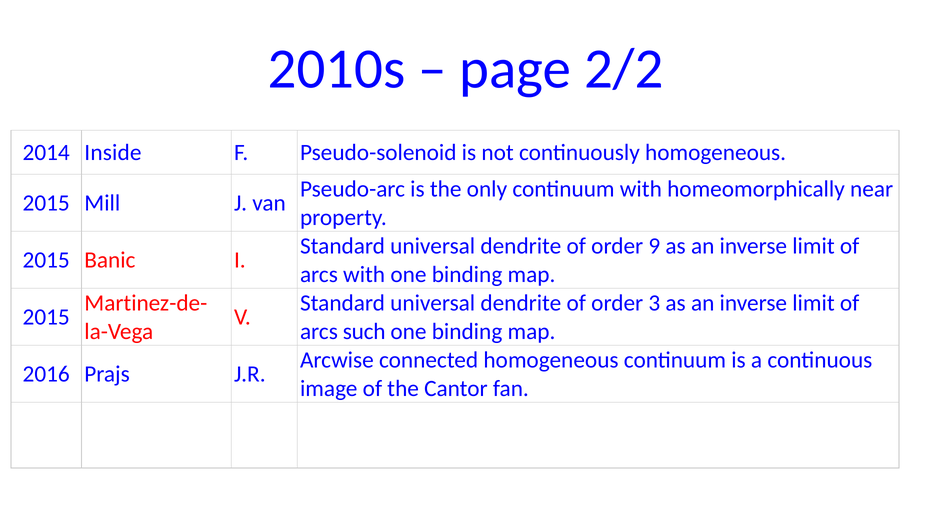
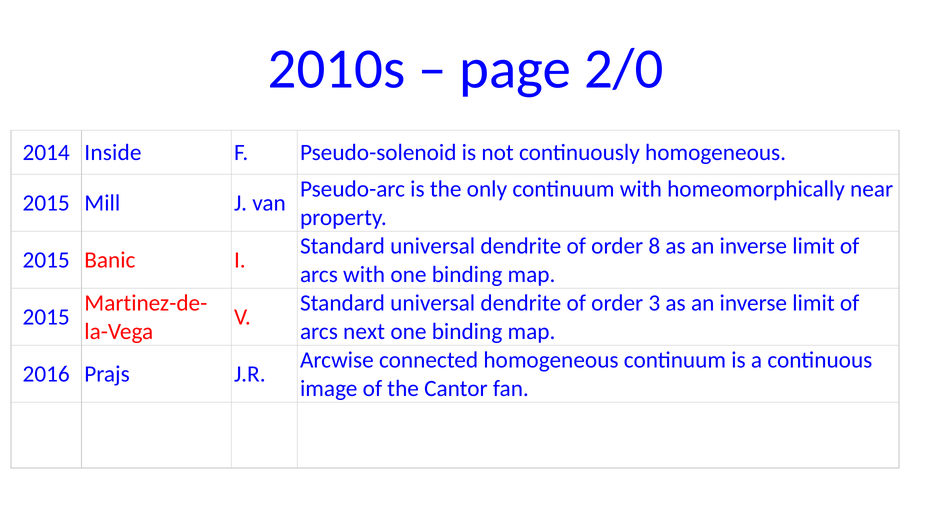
2/2: 2/2 -> 2/0 (624, 69)
9: 9 -> 8 (654, 246)
such: such -> next (364, 331)
